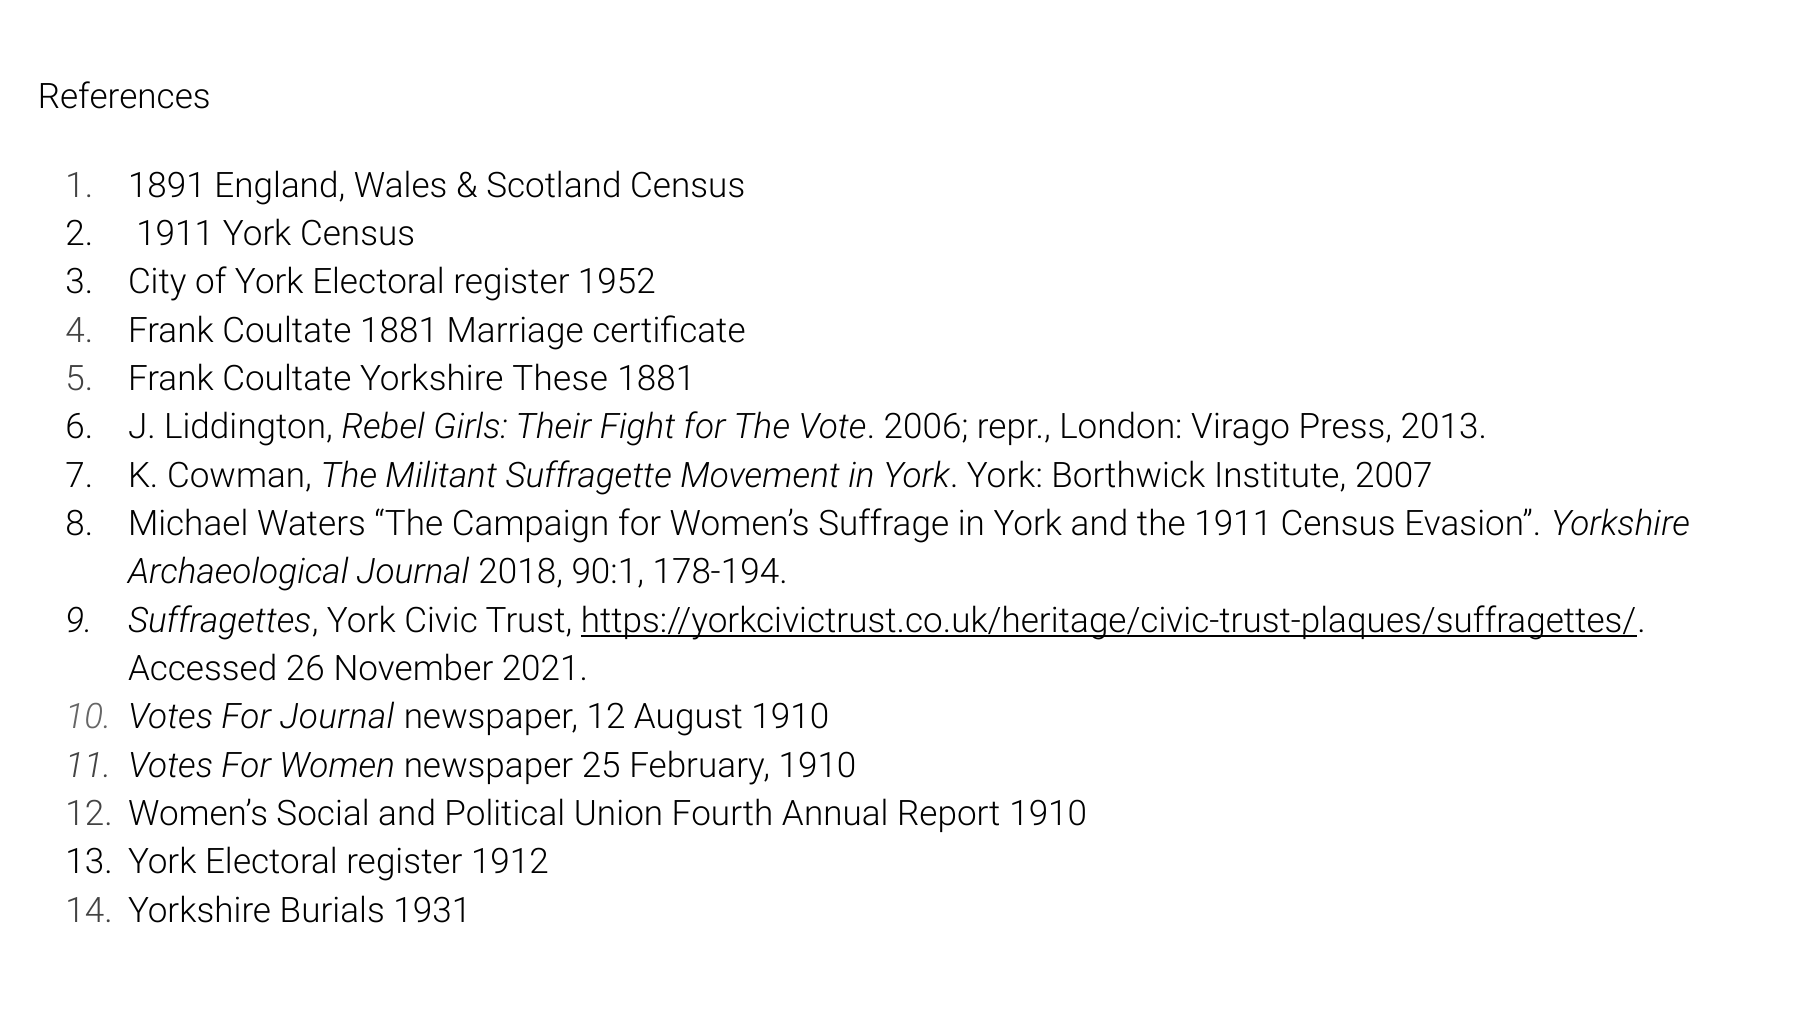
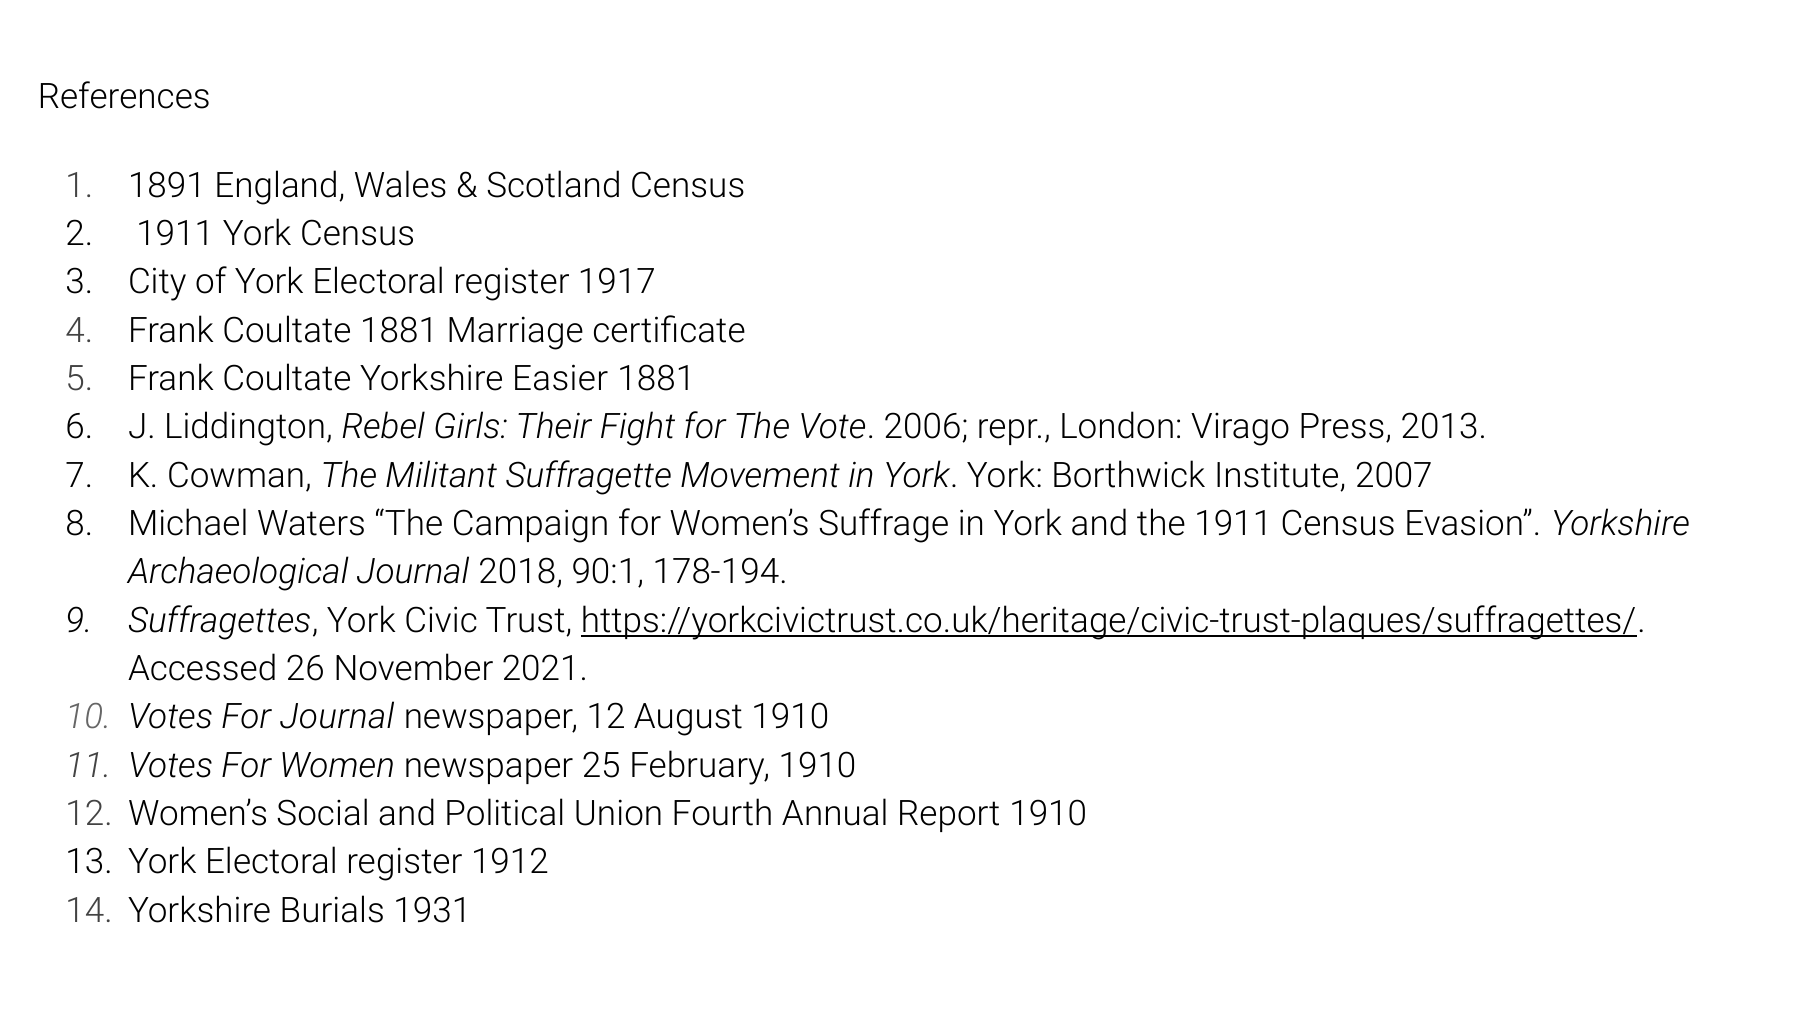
1952: 1952 -> 1917 (617, 282)
These: These -> Easier (560, 379)
